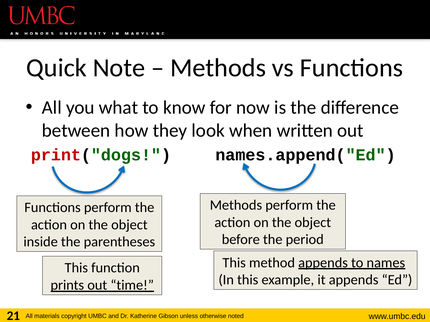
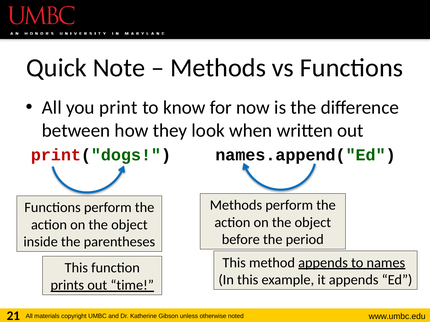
what: what -> print (118, 108)
